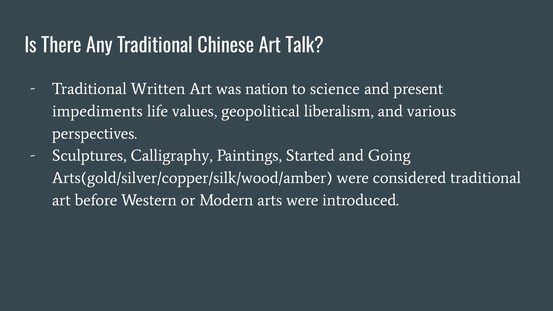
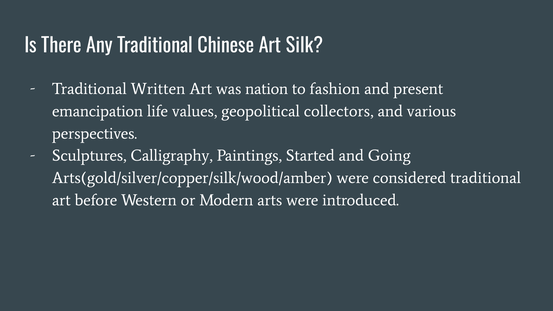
Talk: Talk -> Silk (305, 46)
science: science -> fashion (335, 89)
impediments: impediments -> emancipation (98, 111)
liberalism: liberalism -> collectors (339, 111)
